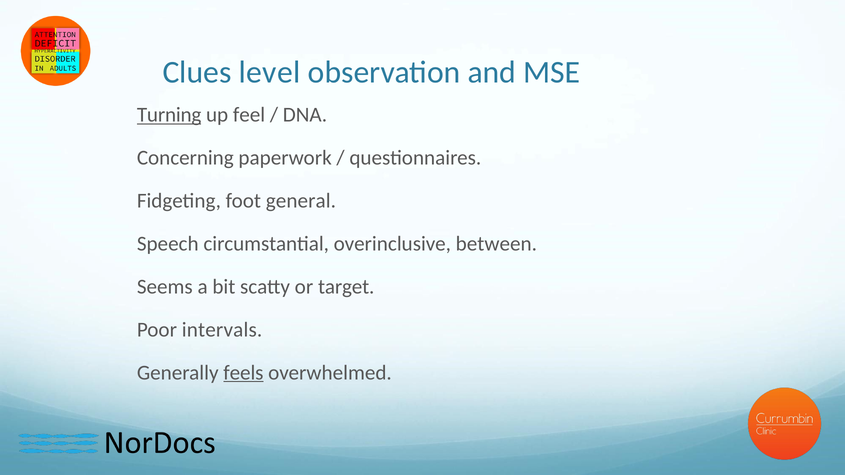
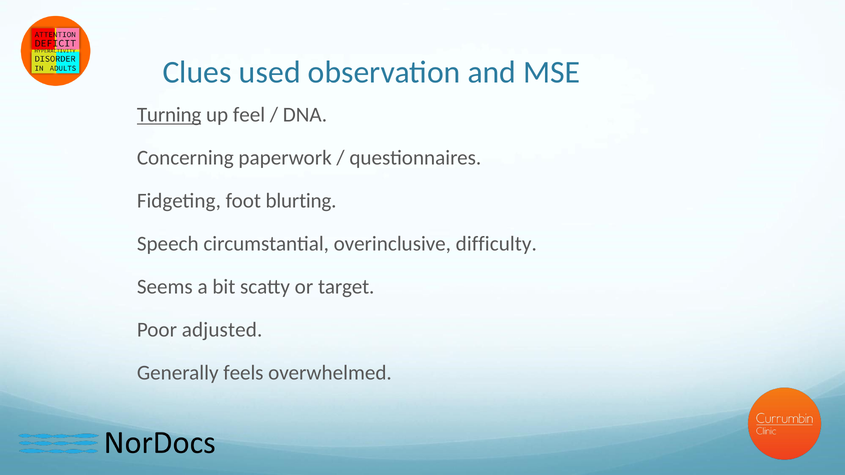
level: level -> used (270, 72)
general: general -> blurting (301, 201)
between: between -> difficulty (496, 244)
intervals: intervals -> adjusted (222, 330)
feels underline: present -> none (243, 373)
